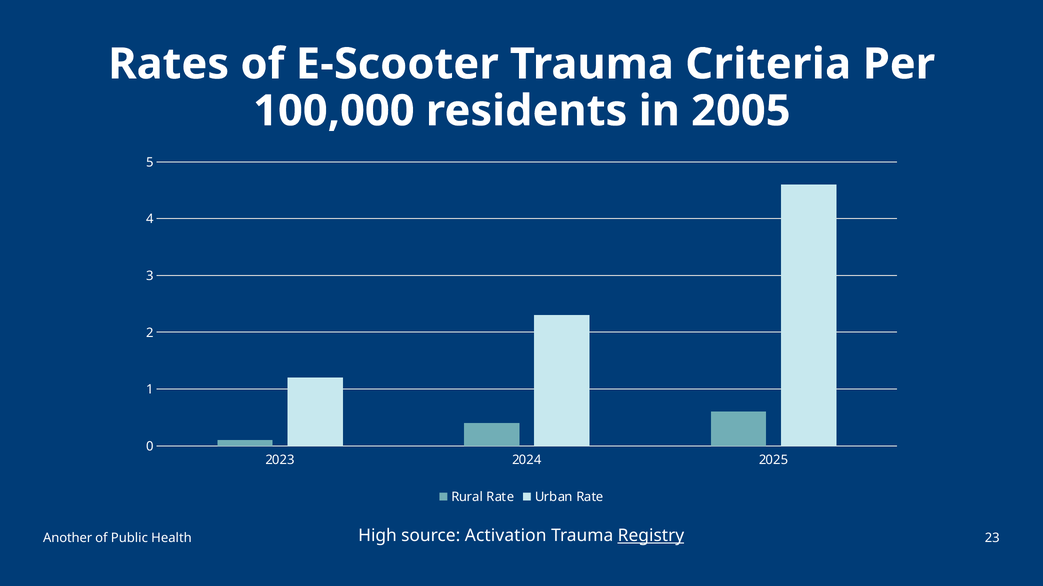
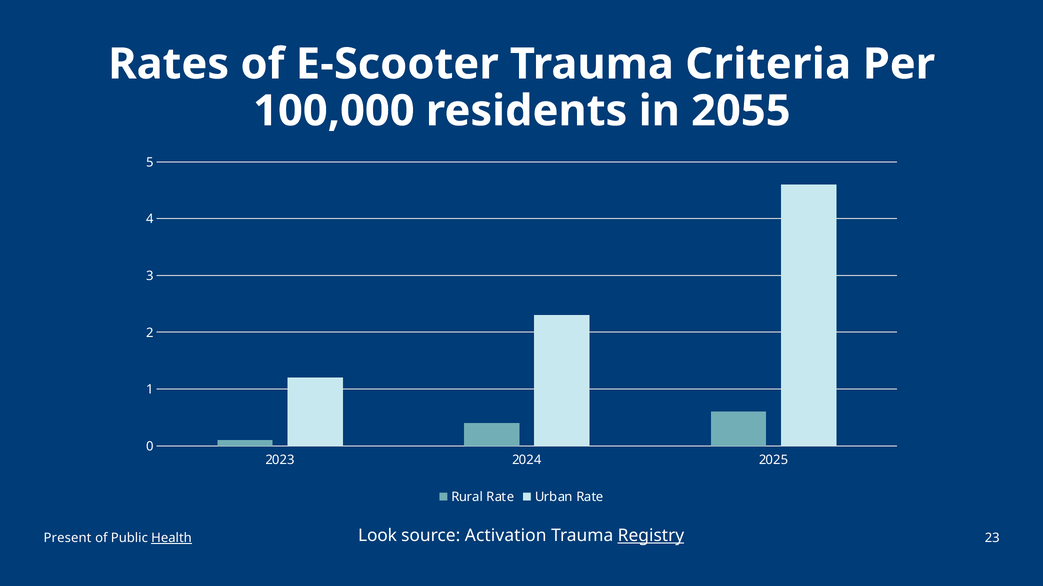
2005: 2005 -> 2055 (741, 111)
High: High -> Look (378, 536)
Another: Another -> Present (68, 539)
Health underline: none -> present (172, 539)
